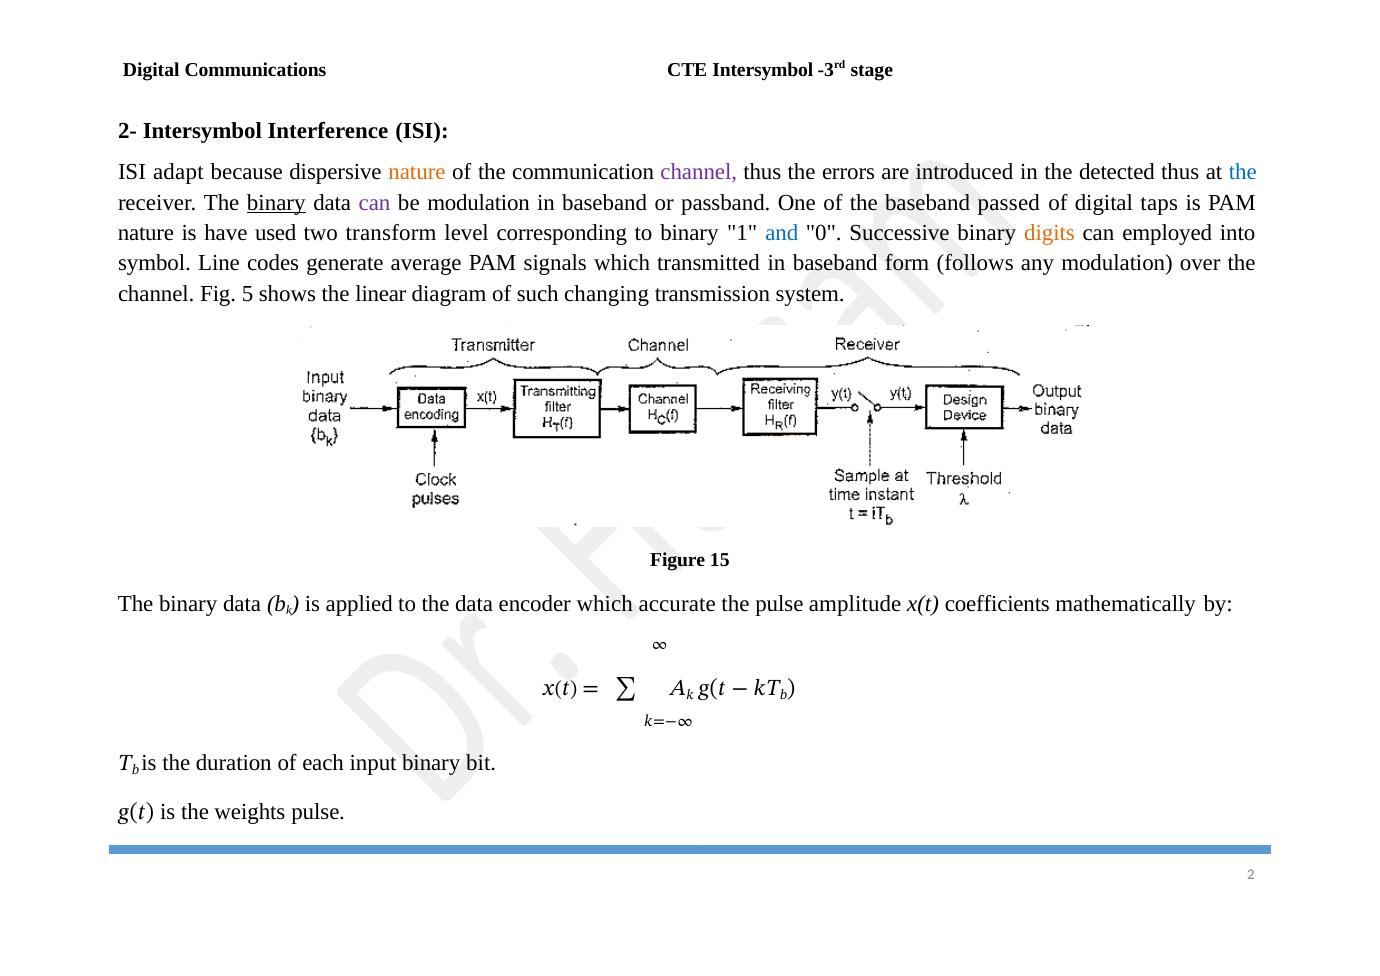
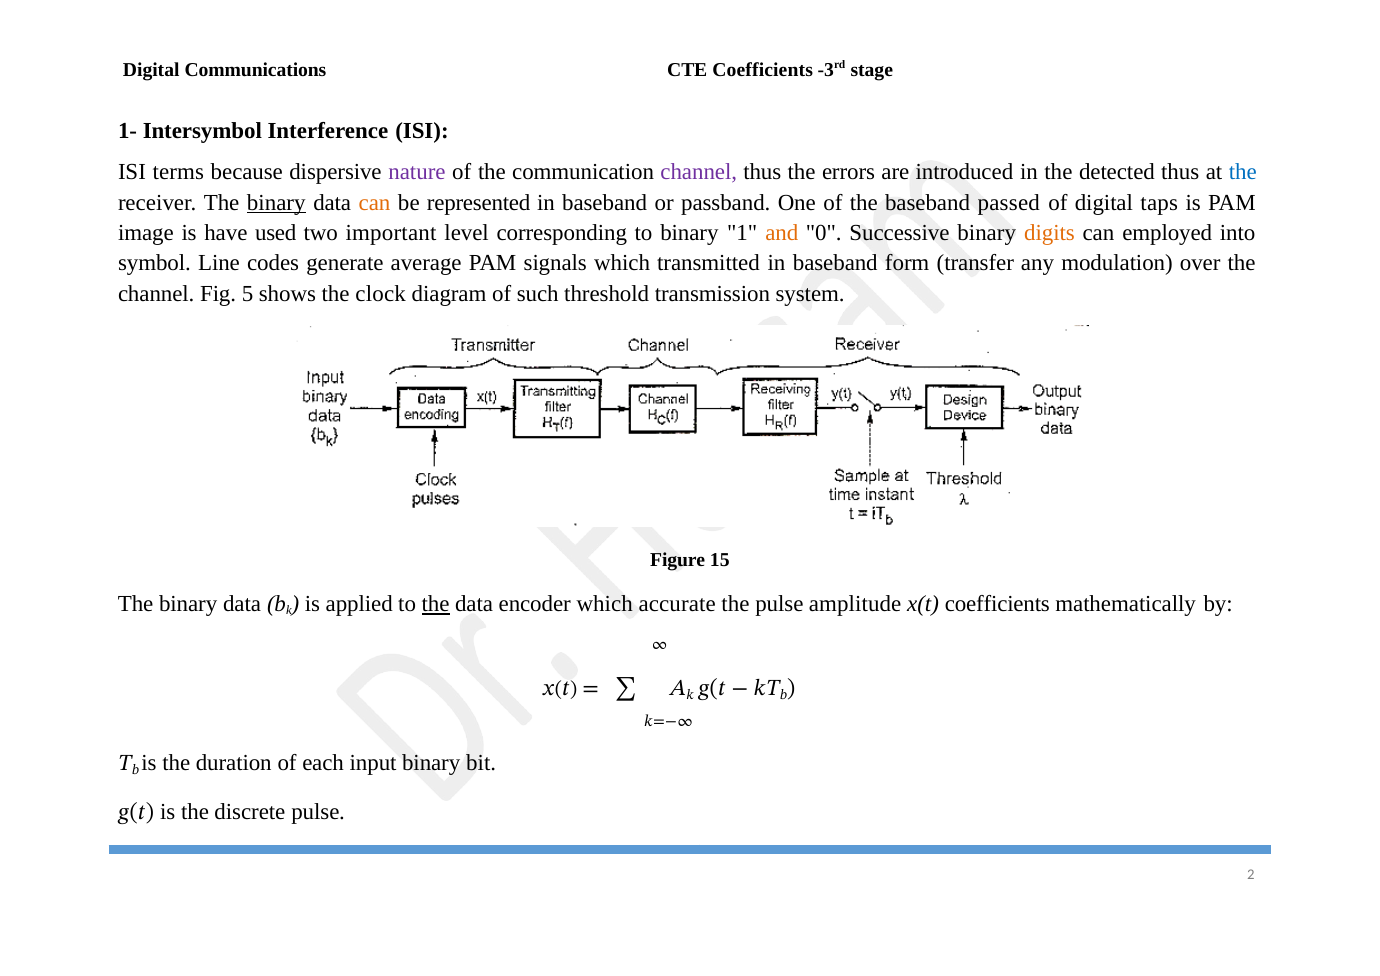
CTE Intersymbol: Intersymbol -> Coefficients (763, 70)
2-: 2- -> 1- (128, 131)
adapt: adapt -> terms (178, 172)
nature colour: orange -> purple (417, 172)
can colour: purple -> orange (375, 203)
be modulation: modulation -> represented (479, 203)
nature: nature -> image (146, 233)
transform: transform -> important (391, 233)
and colour: blue -> orange (782, 233)
follows: follows -> transfer (975, 263)
linear: linear -> clock (381, 294)
changing: changing -> threshold (607, 294)
the underline: none -> present (436, 604)
weights: weights -> discrete (250, 812)
